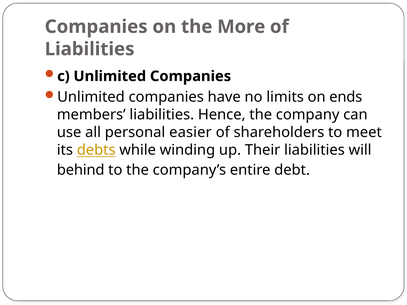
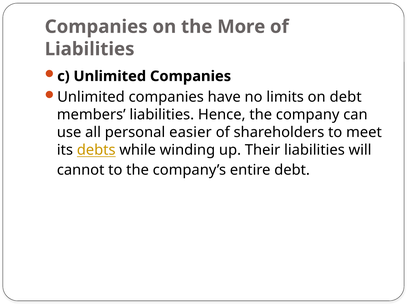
on ends: ends -> debt (346, 97)
behind: behind -> cannot (81, 170)
